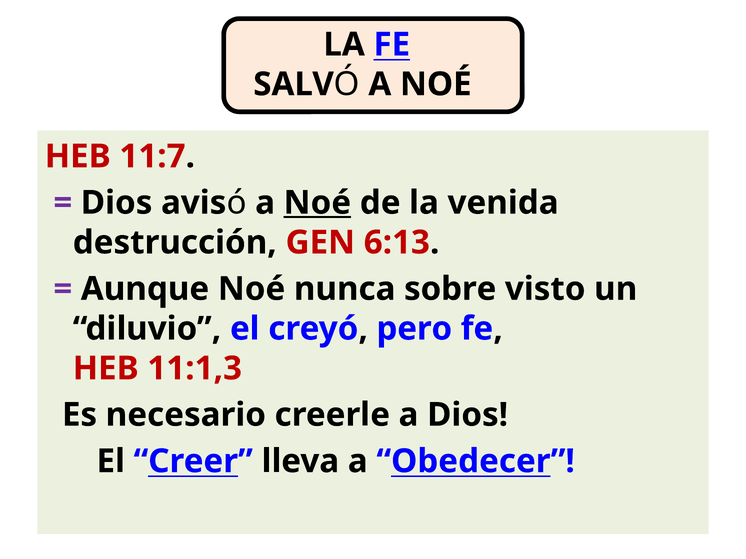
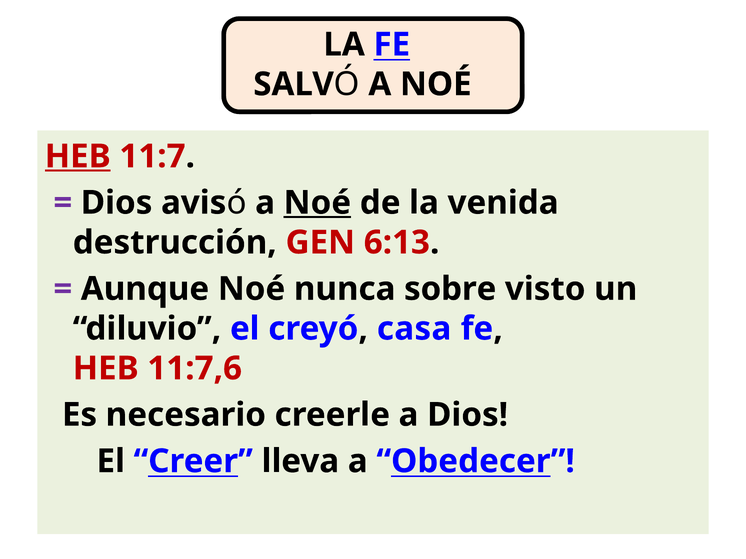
HEB underline: none -> present (78, 156)
pero: pero -> casa (414, 329)
11:1,3: 11:1,3 -> 11:7,6 (195, 369)
